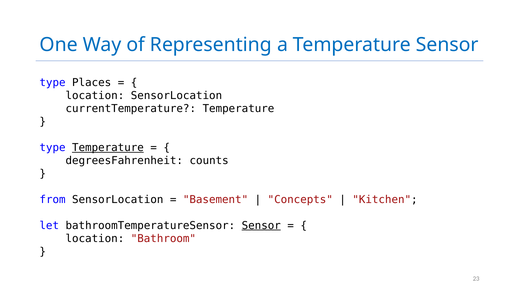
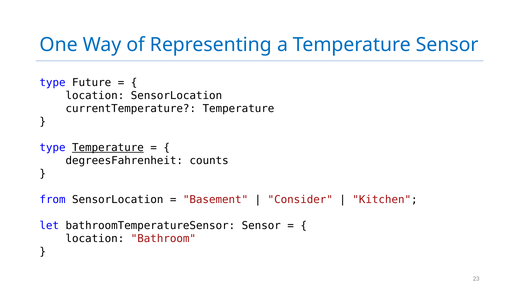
Places: Places -> Future (92, 83)
Concepts: Concepts -> Consider (300, 199)
Sensor underline: present -> none (261, 225)
